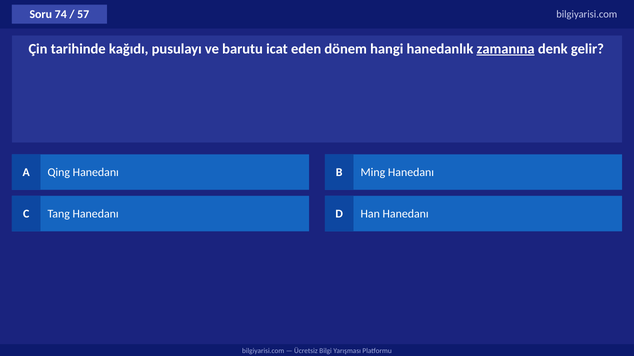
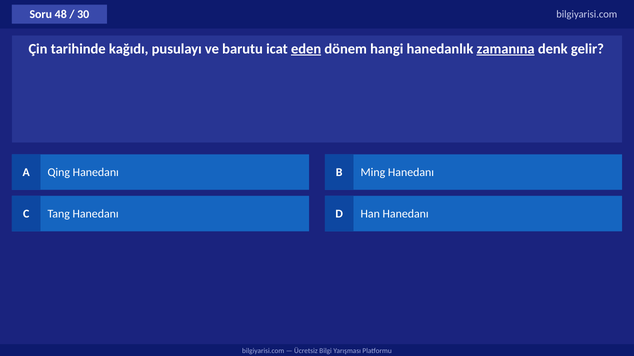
74: 74 -> 48 (61, 14)
57: 57 -> 30 (83, 14)
eden underline: none -> present (306, 49)
